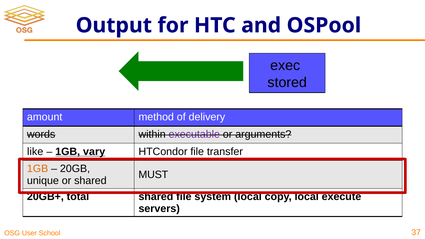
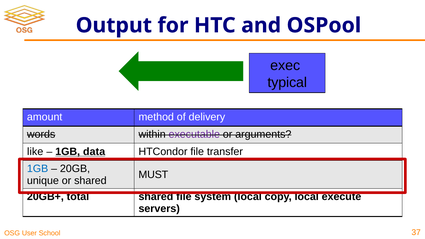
stored: stored -> typical (287, 82)
vary: vary -> data (94, 152)
1GB colour: orange -> blue (38, 169)
